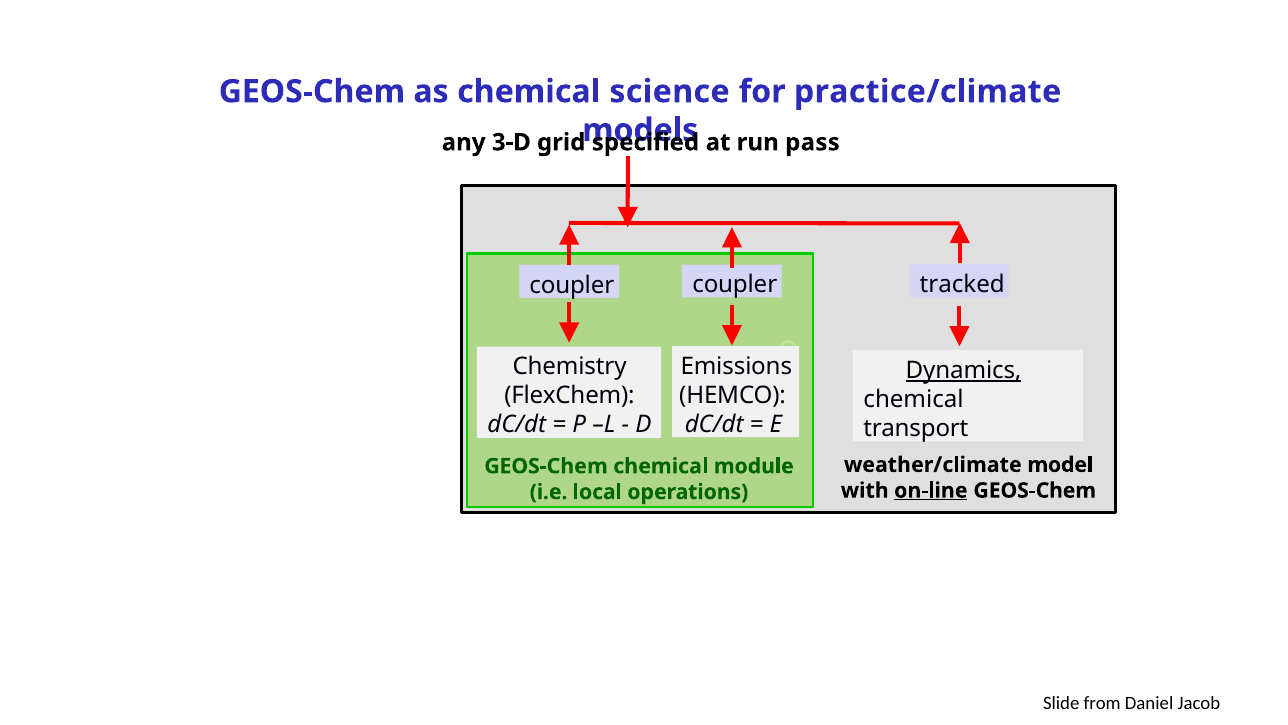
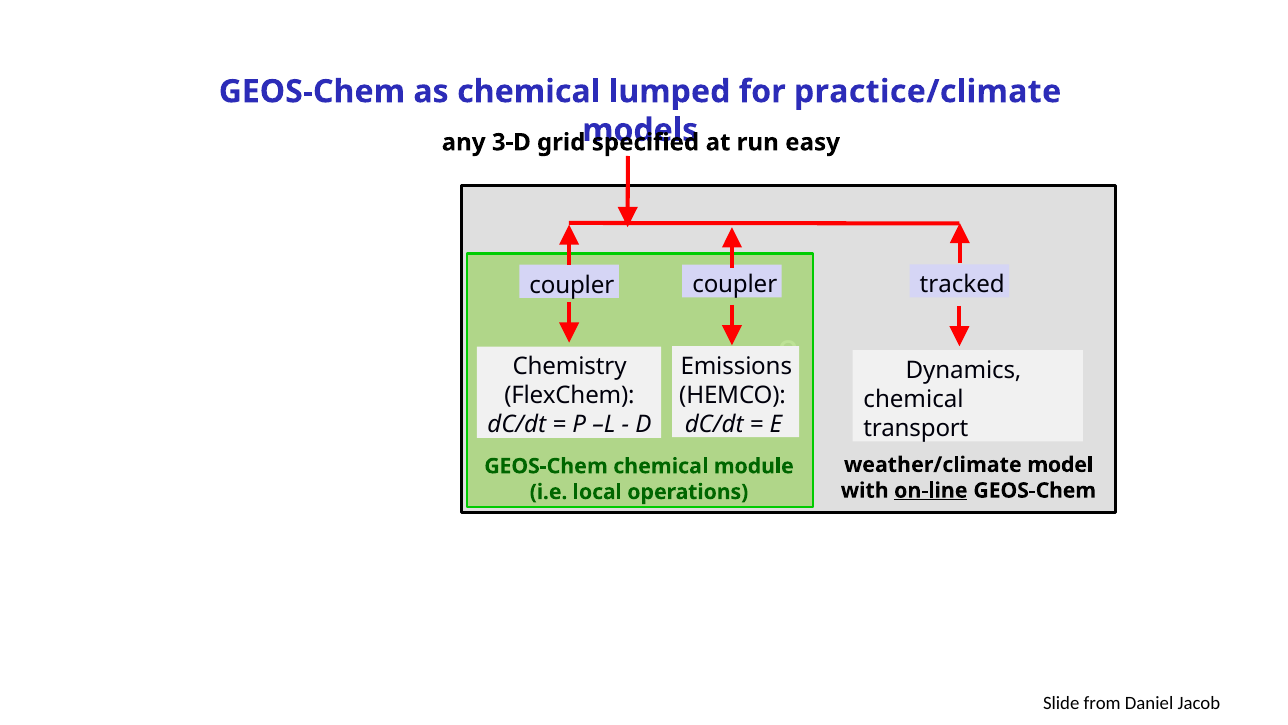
science: science -> lumped (670, 92)
pass: pass -> easy (813, 142)
Dynamics underline: present -> none (964, 370)
